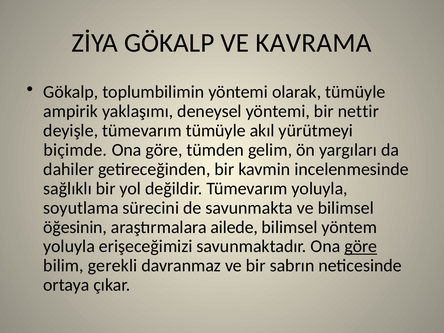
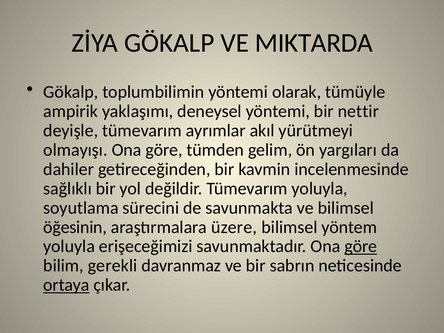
KAVRAMA: KAVRAMA -> MIKTARDA (314, 43)
tümevarım tümüyle: tümüyle -> ayrımlar (216, 131)
biçimde: biçimde -> olmayışı (75, 150)
ailede: ailede -> üzere (234, 227)
ortaya underline: none -> present (66, 285)
